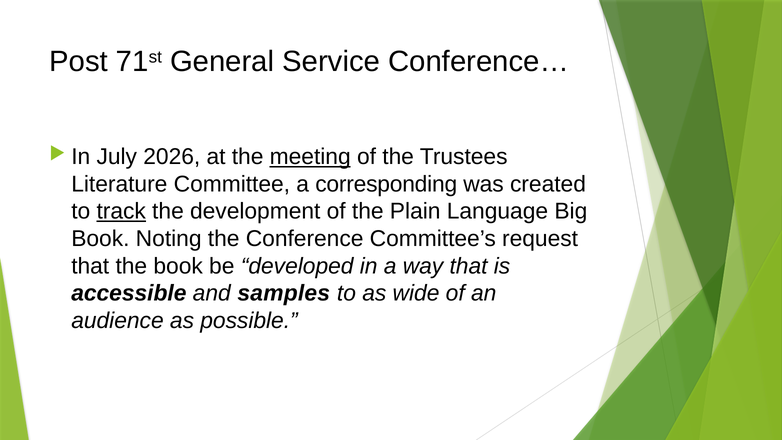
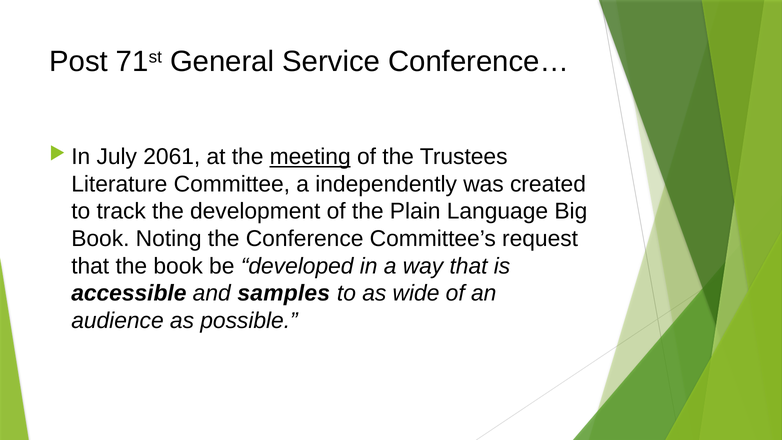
2026: 2026 -> 2061 (172, 157)
corresponding: corresponding -> independently (386, 184)
track underline: present -> none (121, 211)
